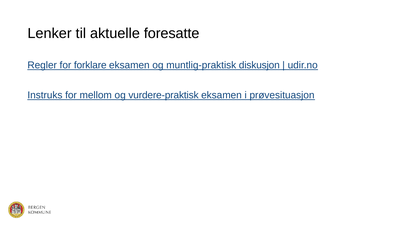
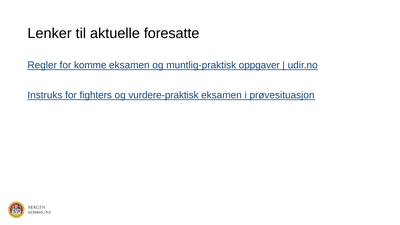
forklare: forklare -> komme (90, 65)
diskusjon: diskusjon -> oppgaver (259, 65)
mellom: mellom -> fighters (96, 95)
